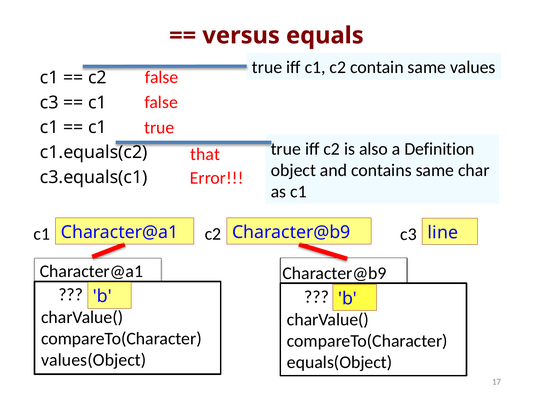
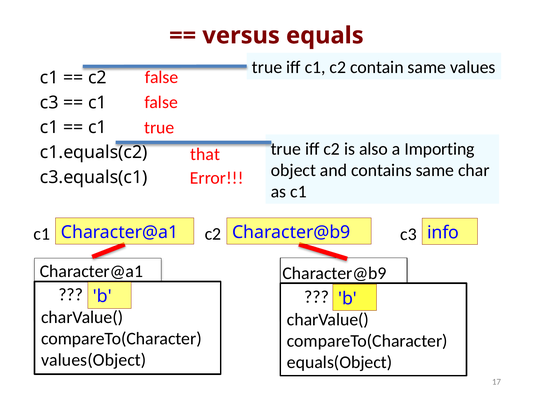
Definition: Definition -> Importing (440, 149)
line: line -> info (443, 232)
